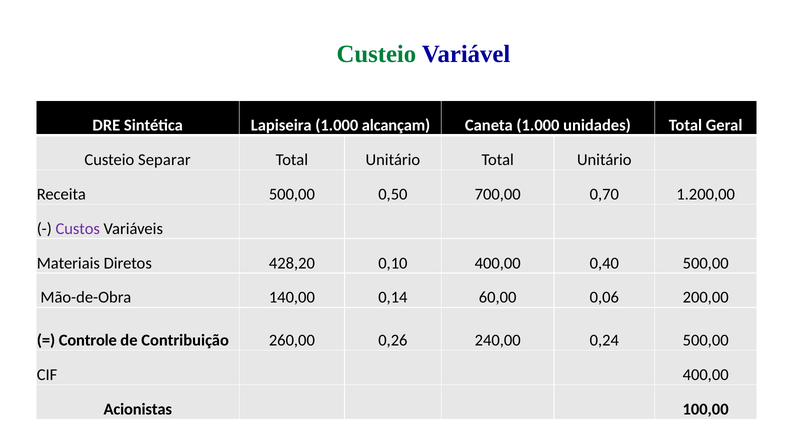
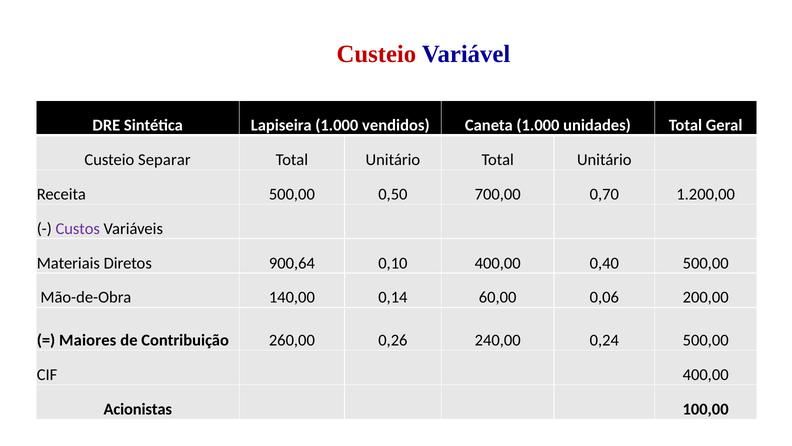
Custeio colour: green -> red (376, 54)
alcançam: alcançam -> vendidos (396, 125)
428,20: 428,20 -> 900,64 (292, 263)
Controle: Controle -> Maiores (88, 340)
